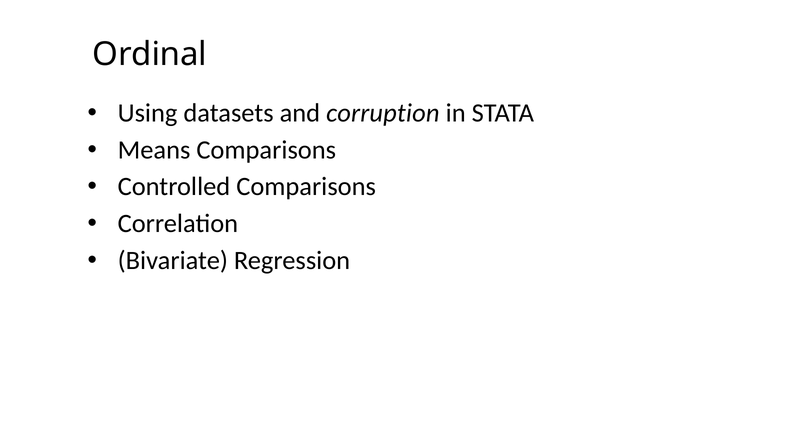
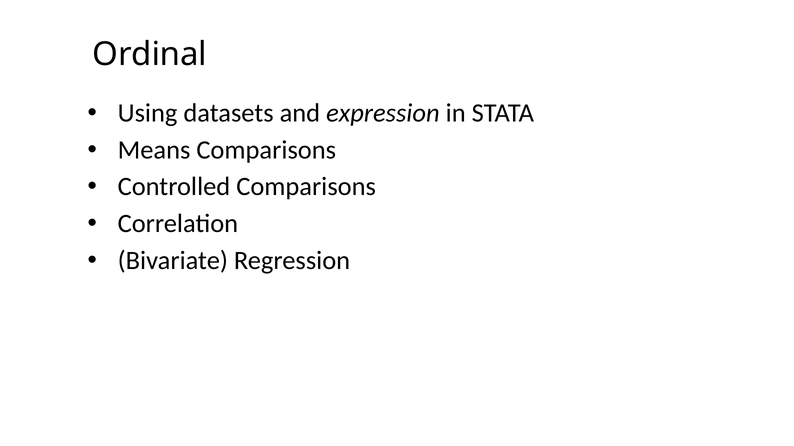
corruption: corruption -> expression (383, 113)
